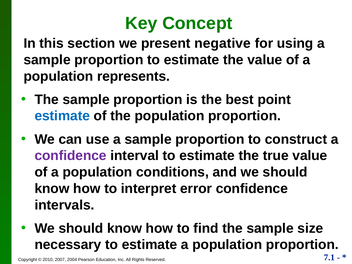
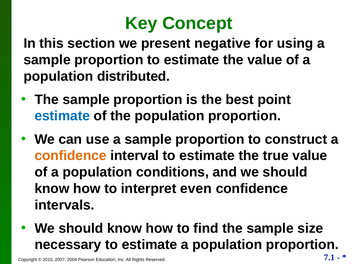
represents: represents -> distributed (134, 76)
confidence colour: purple -> orange (71, 156)
error: error -> even (196, 189)
